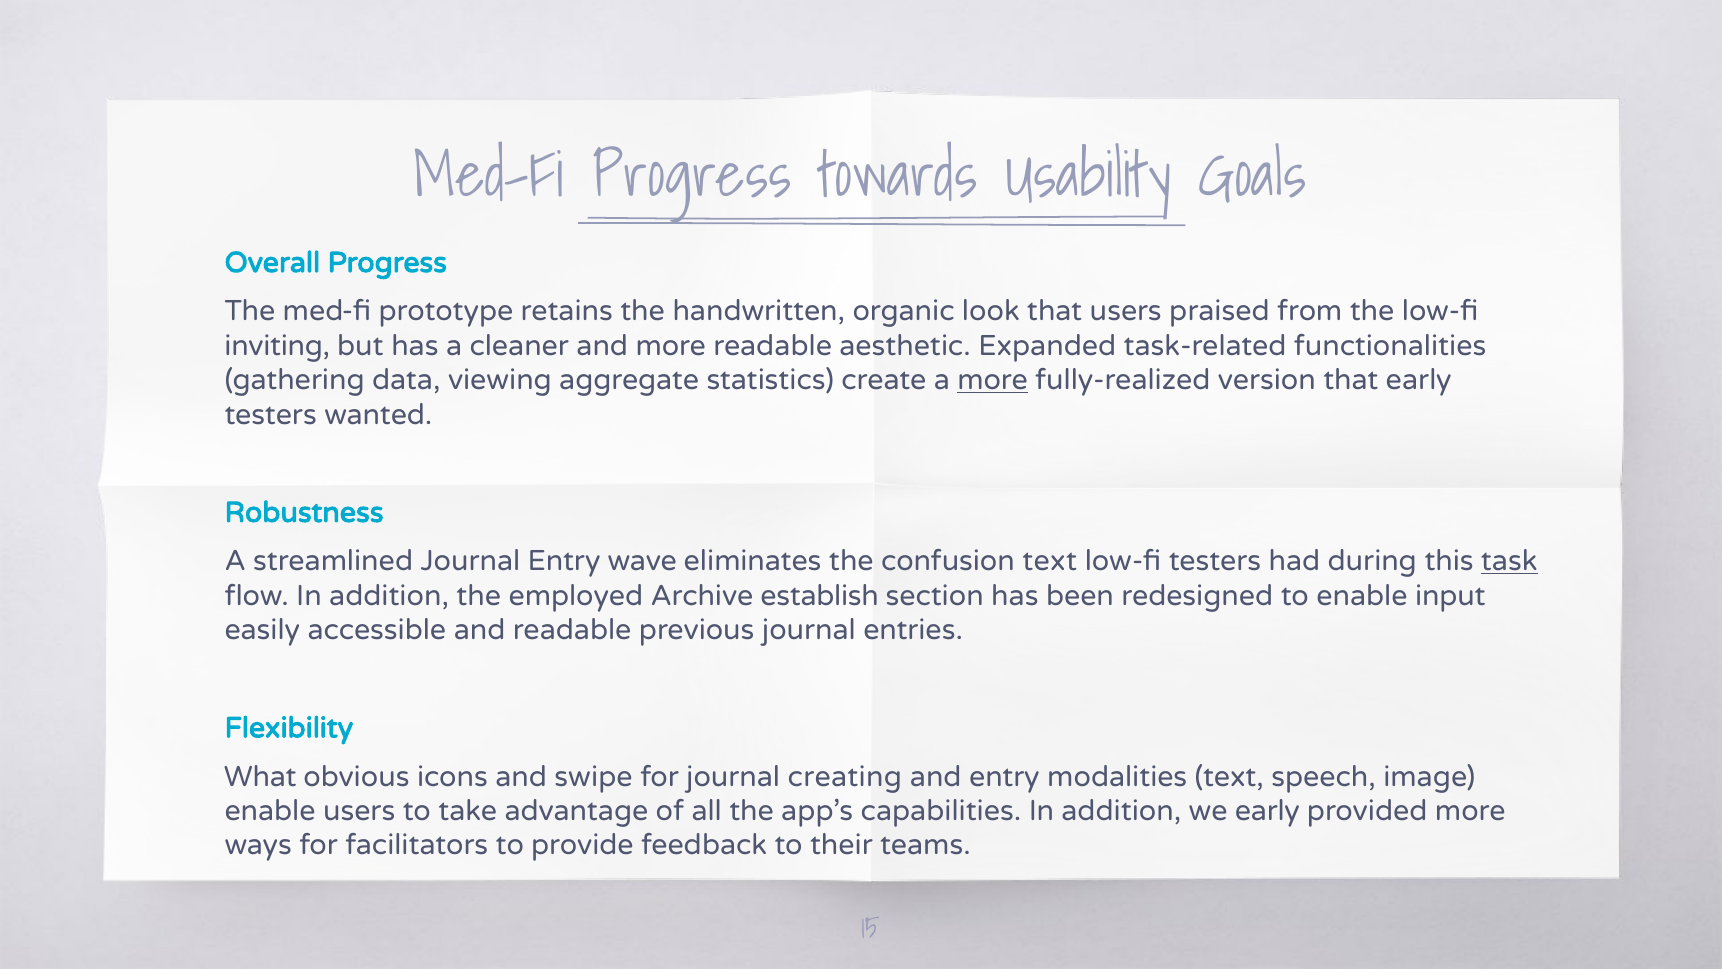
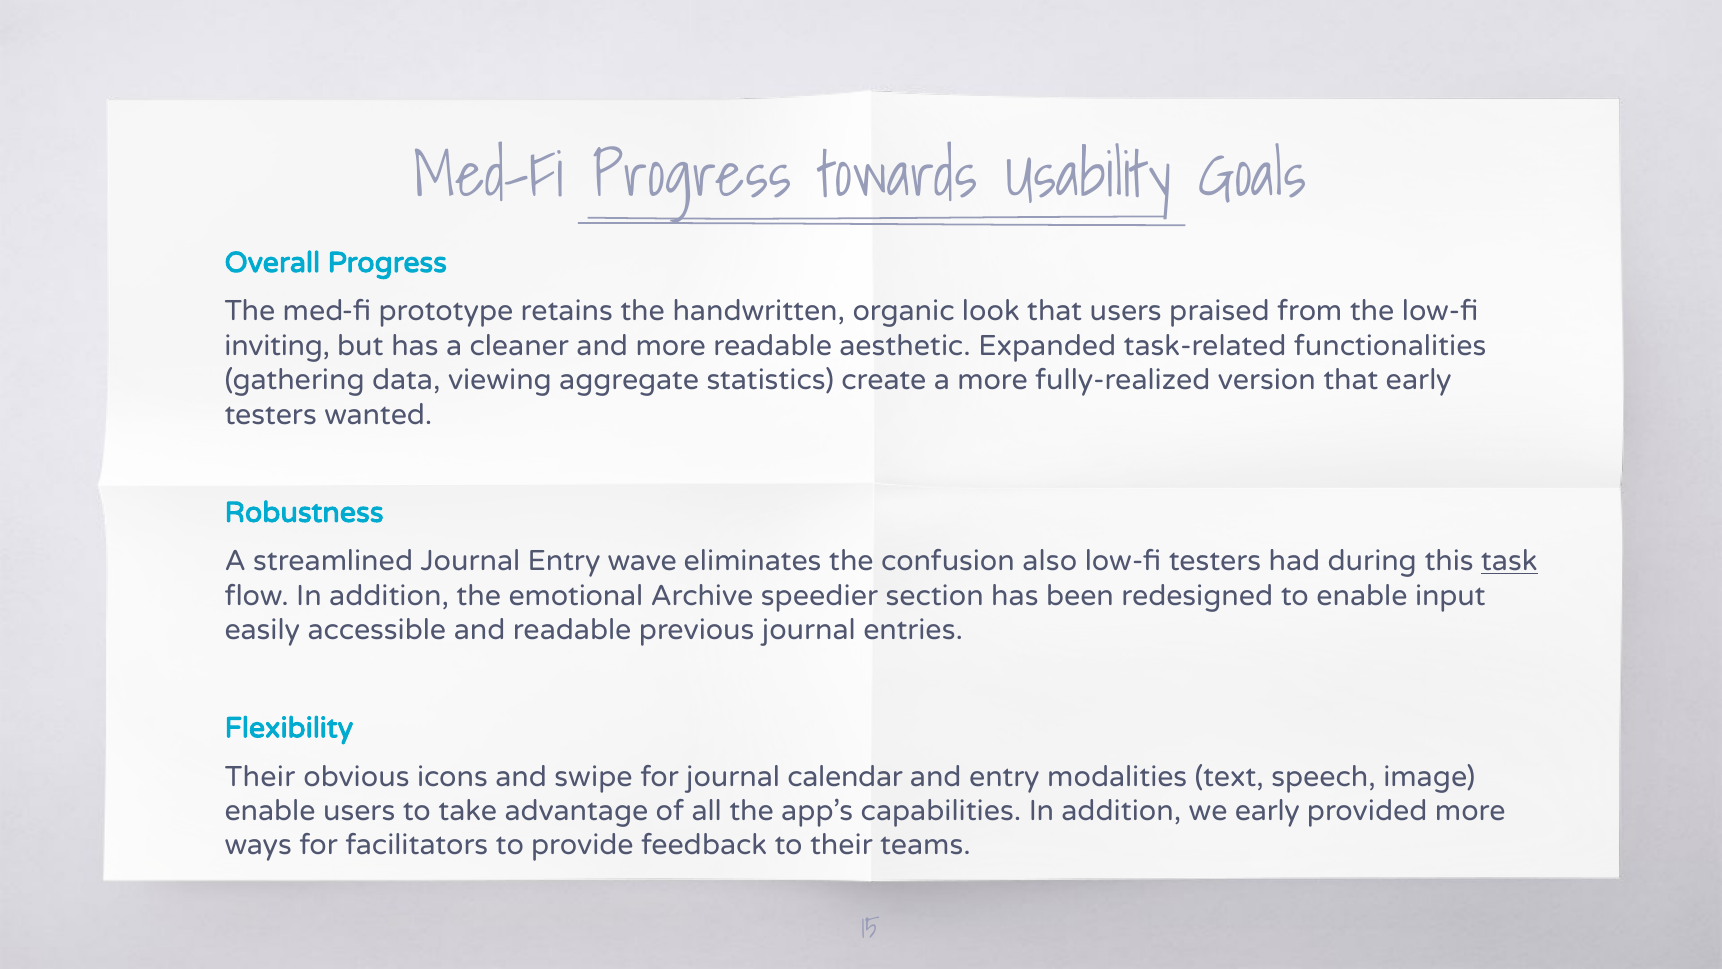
more underline: present -> none (993, 380)
confusion text: text -> also (1050, 561)
employed: employed -> emotional (576, 595)
establish: establish -> speedier (819, 595)
What: What -> Their (260, 776)
creating: creating -> calendar (845, 776)
